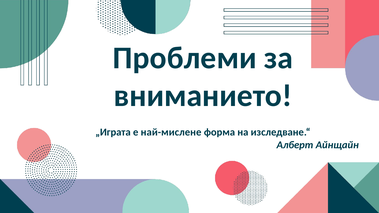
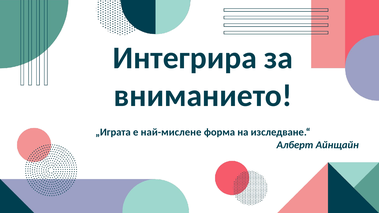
Проблеми: Проблеми -> Интегрира (185, 58)
